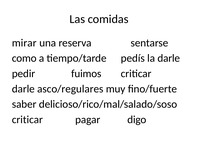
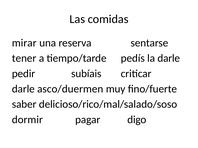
como: como -> tener (24, 58)
fuimos: fuimos -> subíais (86, 74)
asco/regulares: asco/regulares -> asco/duermen (70, 89)
criticar: criticar -> dormir (27, 120)
